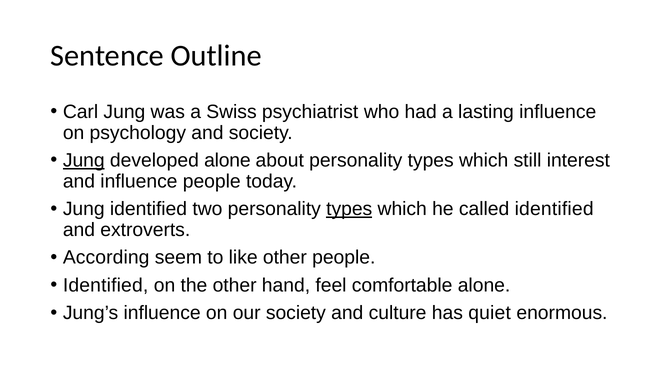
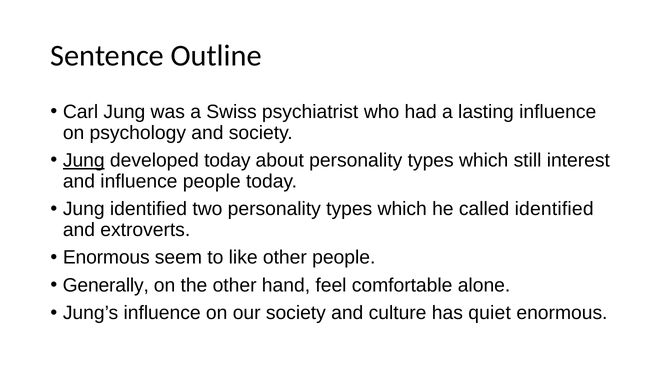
developed alone: alone -> today (227, 161)
types underline: present -> none (349, 209)
According: According -> Enormous (106, 258)
Identified: Identified -> Generally (106, 286)
